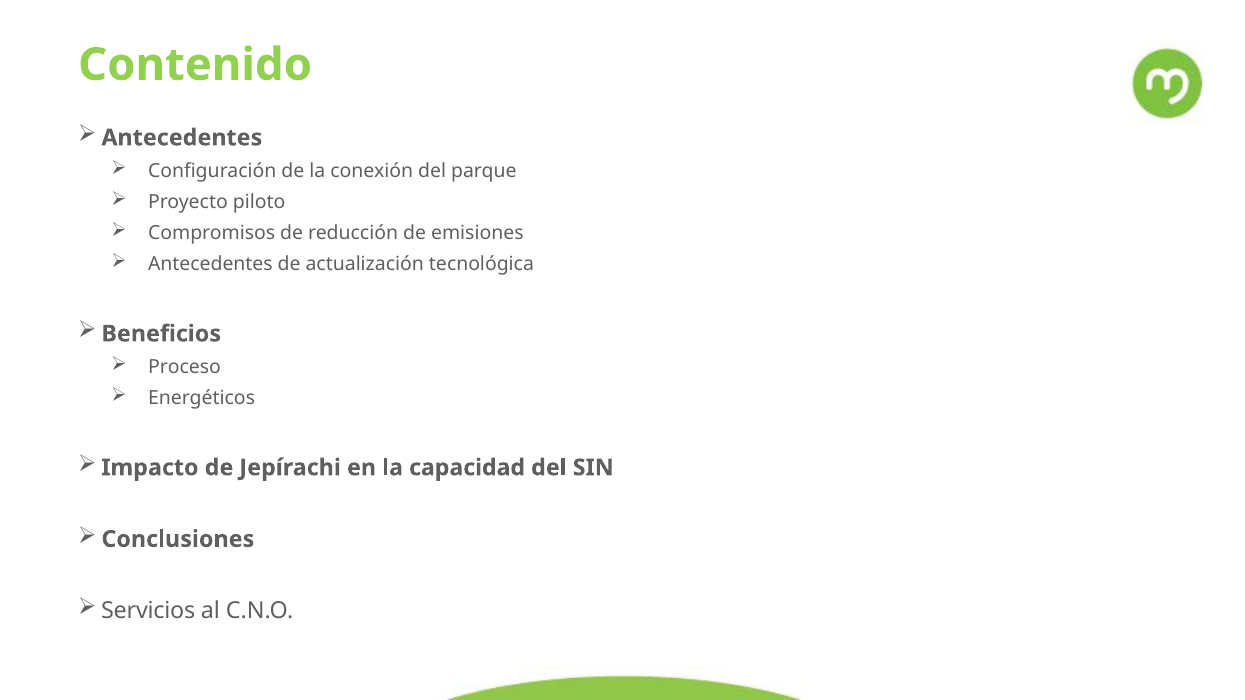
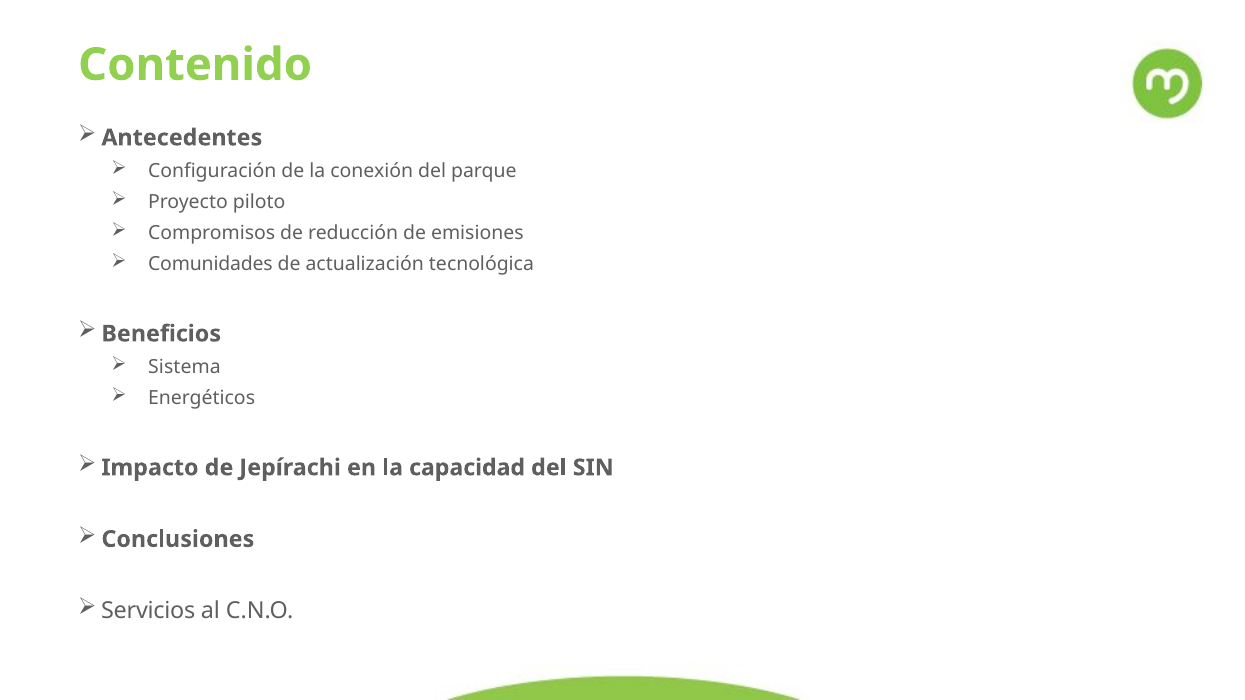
Antecedentes: Antecedentes -> Comunidades (210, 264)
Proceso: Proceso -> Sistema (184, 367)
